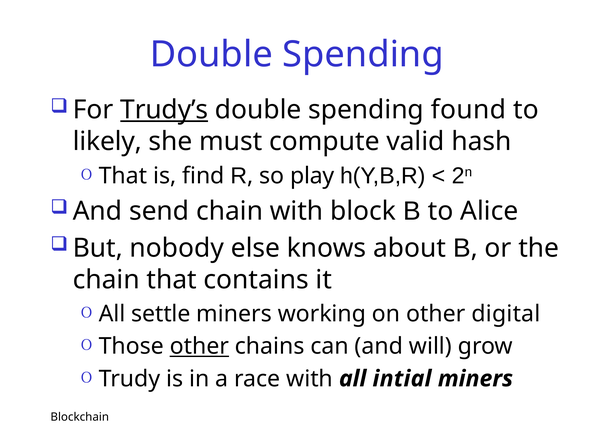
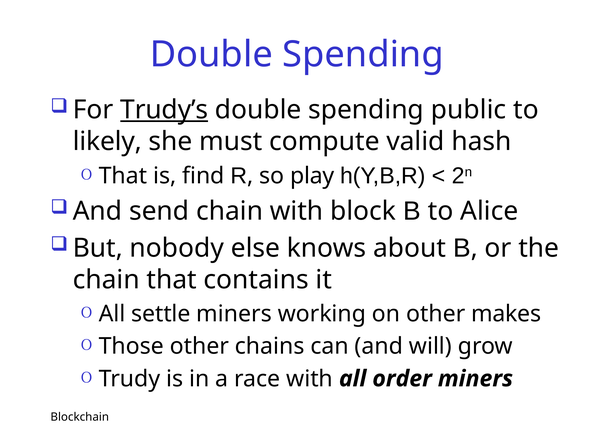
found: found -> public (469, 110)
digital: digital -> makes (506, 314)
other underline: present -> none (199, 346)
intial: intial -> order (402, 378)
